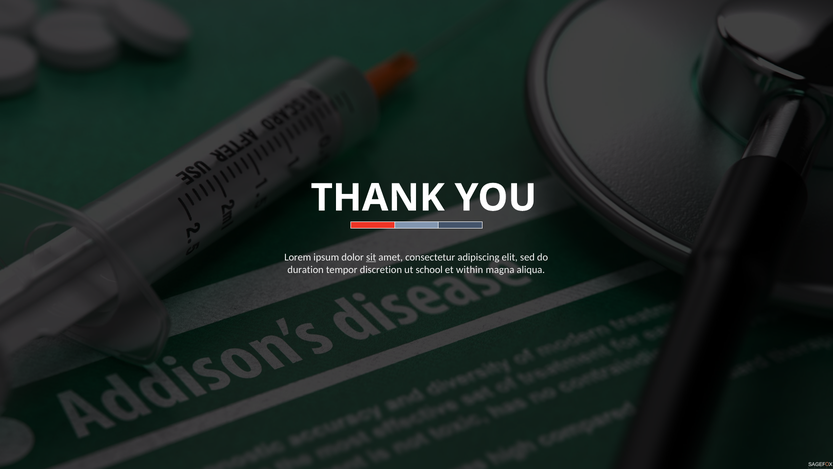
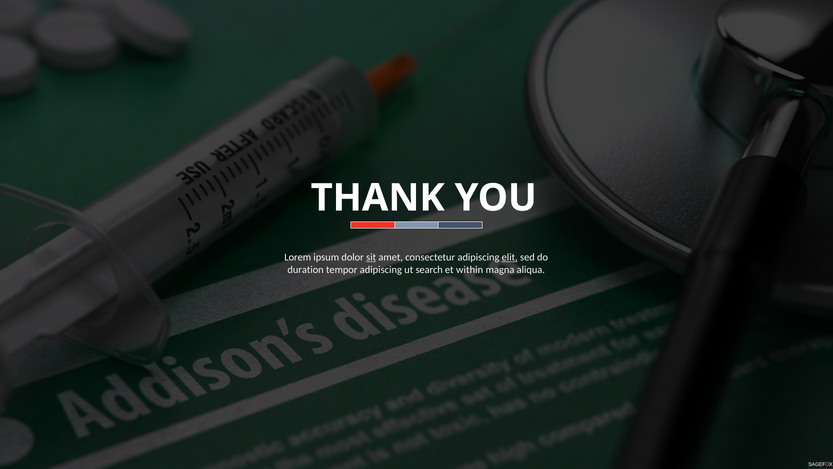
elit underline: none -> present (510, 257)
tempor discretion: discretion -> adipiscing (381, 270)
school: school -> search (429, 270)
